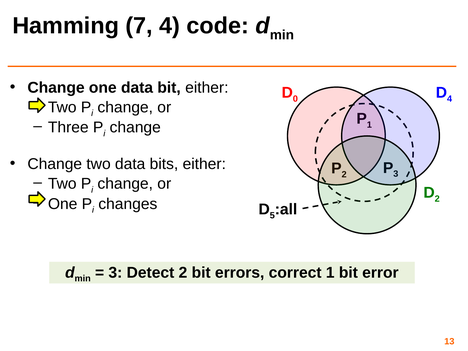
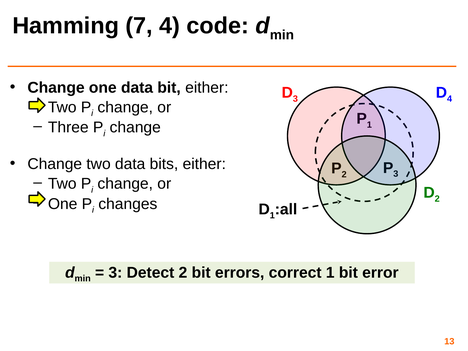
0: 0 -> 3 (295, 99)
5: 5 -> 1 (272, 216)
